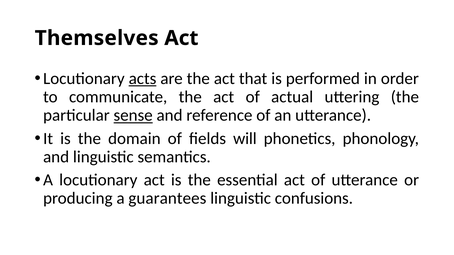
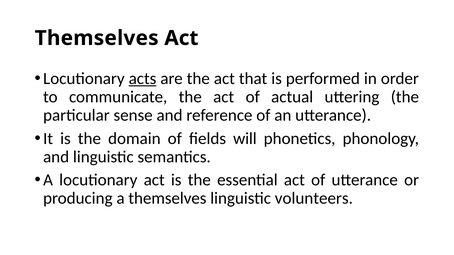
sense underline: present -> none (133, 116)
a guarantees: guarantees -> themselves (167, 199)
confusions: confusions -> volunteers (314, 199)
